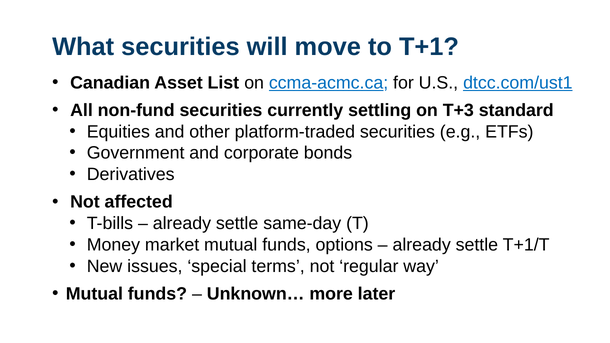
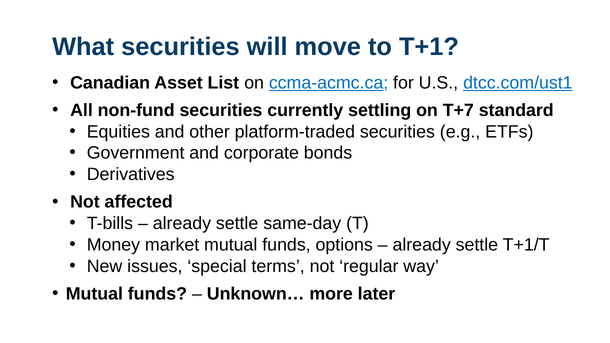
T+3: T+3 -> T+7 (458, 110)
